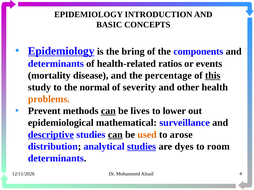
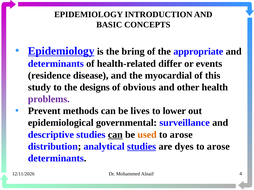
components: components -> appropriate (198, 52)
ratios: ratios -> differ (170, 64)
mortality: mortality -> residence (49, 76)
percentage: percentage -> myocardial (168, 76)
this underline: present -> none (213, 76)
normal: normal -> designs (95, 87)
severity: severity -> obvious (139, 87)
problems colour: orange -> purple (49, 99)
can underline: present -> none (108, 111)
mathematical: mathematical -> governmental (126, 123)
descriptive underline: present -> none (51, 135)
room: room -> arose (218, 147)
